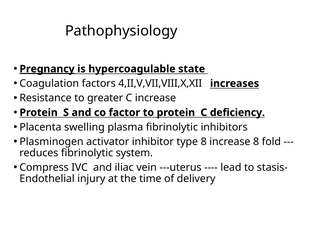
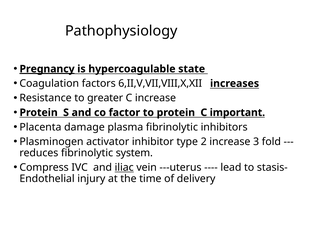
4,II,V,VII,VIII,X,XII: 4,II,V,VII,VIII,X,XII -> 6,II,V,VII,VIII,X,XII (160, 84)
deficiency: deficiency -> important (237, 113)
swelling: swelling -> damage (84, 127)
type 8: 8 -> 2 (204, 142)
increase 8: 8 -> 3 (256, 142)
iliac underline: none -> present (124, 168)
